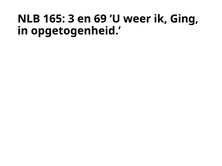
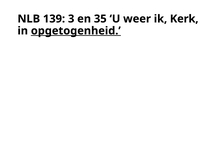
165: 165 -> 139 (54, 19)
69: 69 -> 35 (100, 19)
Ging: Ging -> Kerk (184, 19)
opgetogenheid underline: none -> present (76, 31)
